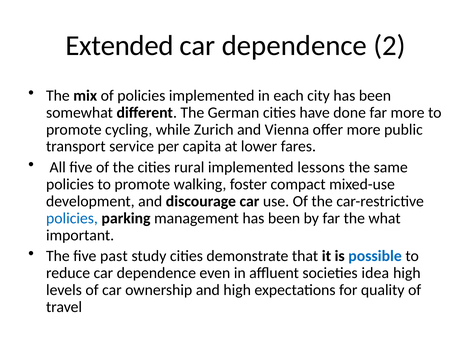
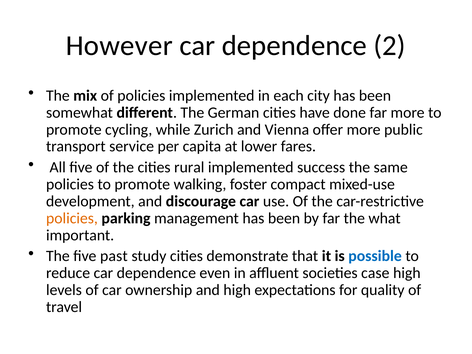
Extended: Extended -> However (119, 46)
lessons: lessons -> success (321, 167)
policies colour: blue -> orange (72, 218)
idea: idea -> case (375, 273)
